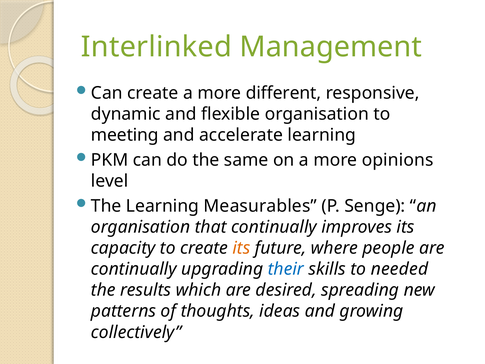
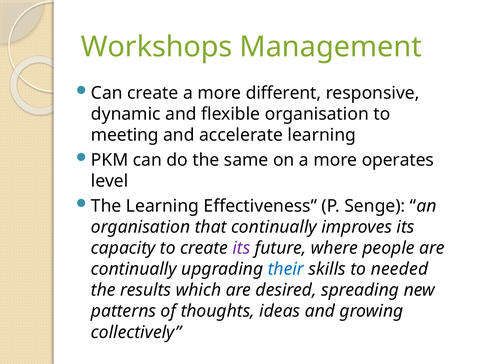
Interlinked: Interlinked -> Workshops (157, 47)
opinions: opinions -> operates (398, 160)
Measurables: Measurables -> Effectiveness (260, 206)
its colour: orange -> purple (241, 248)
